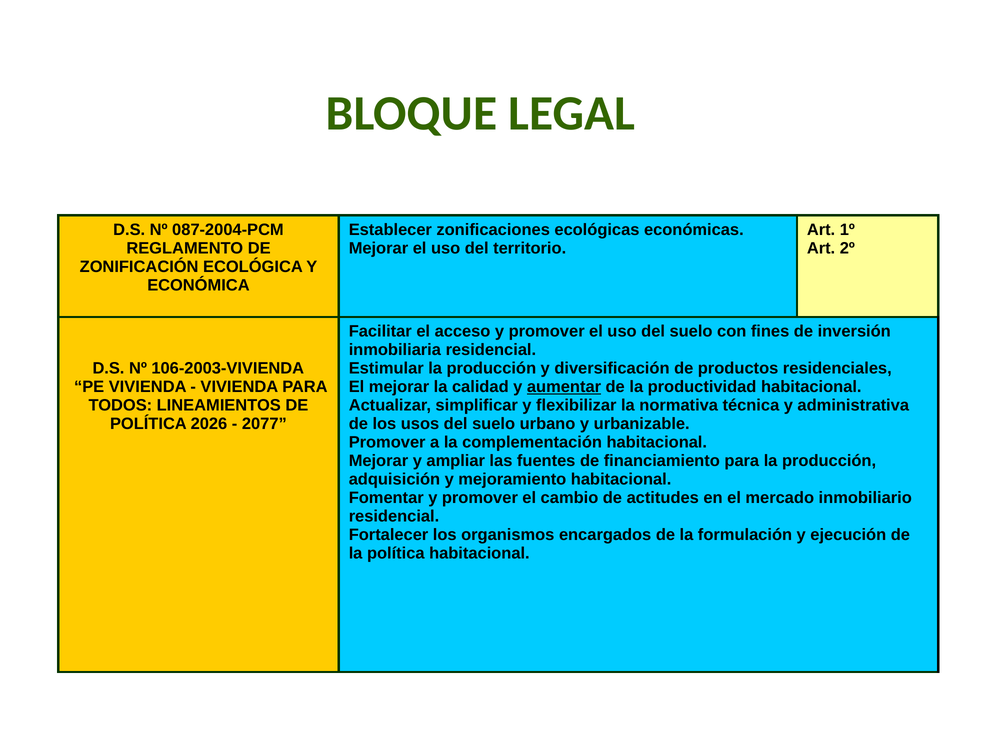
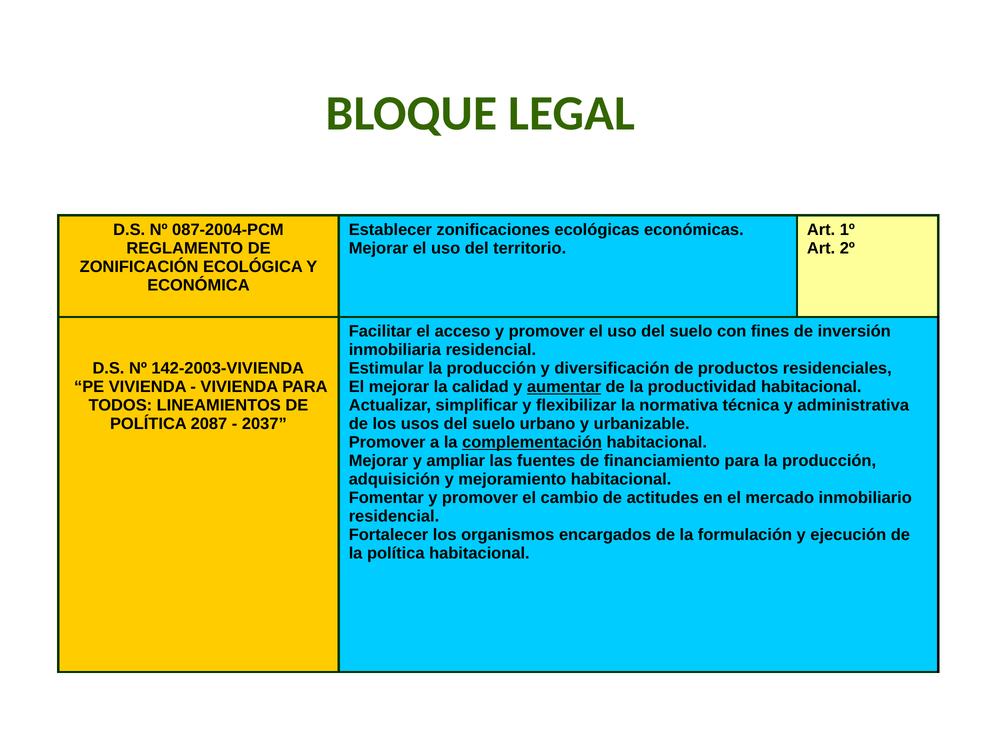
106-2003-VIVIENDA: 106-2003-VIVIENDA -> 142-2003-VIVIENDA (228, 368)
2026: 2026 -> 2087 (209, 424)
2077: 2077 -> 2037 (264, 424)
complementación underline: none -> present (532, 442)
